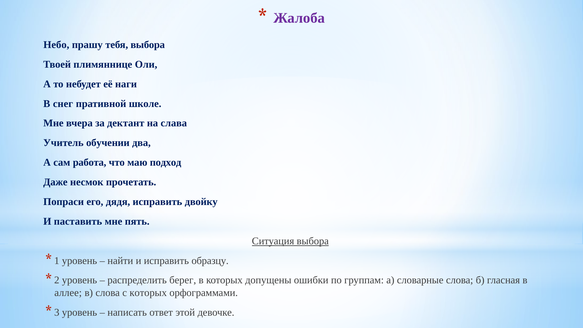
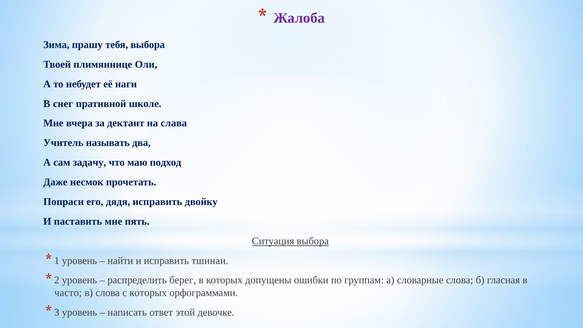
Небо: Небо -> Зима (56, 45)
обучении: обучении -> называть (108, 143)
работа: работа -> задачу (90, 162)
образцу: образцу -> тшинаи (210, 261)
аллее: аллее -> часто (68, 293)
